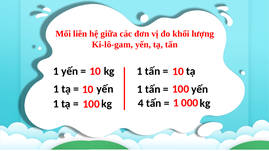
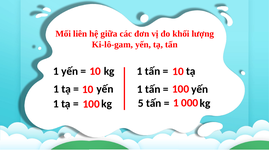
4: 4 -> 5 (141, 103)
